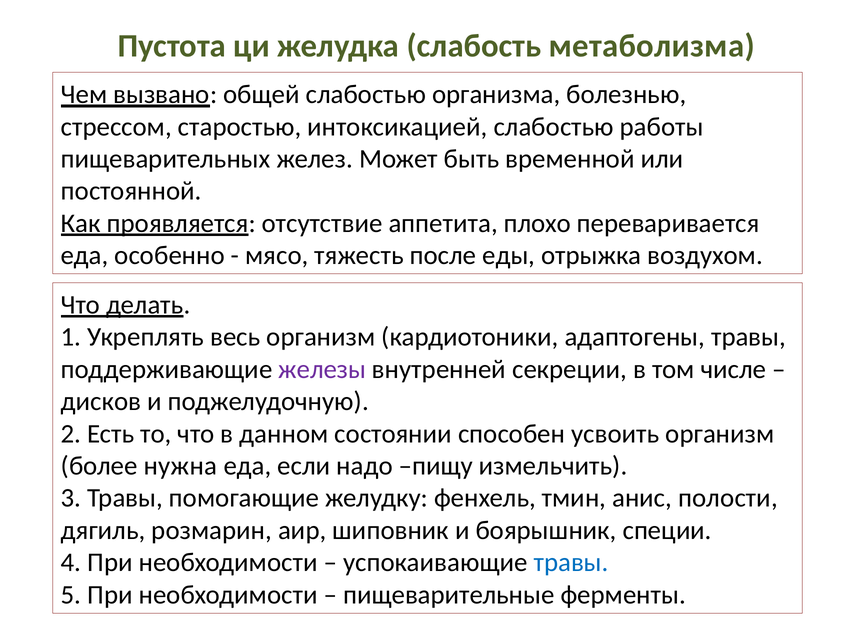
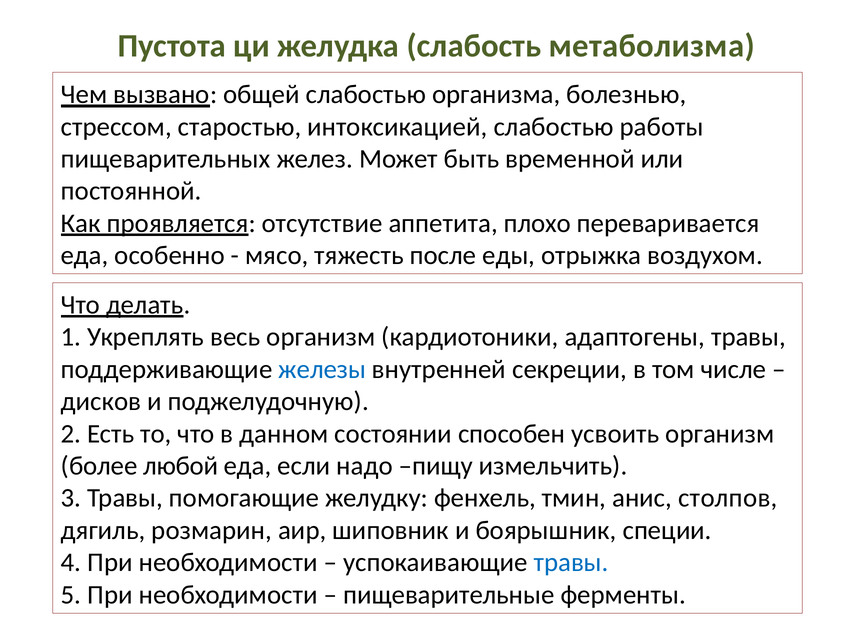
железы colour: purple -> blue (322, 369)
нужна: нужна -> любой (181, 466)
полости: полости -> столпов (728, 499)
